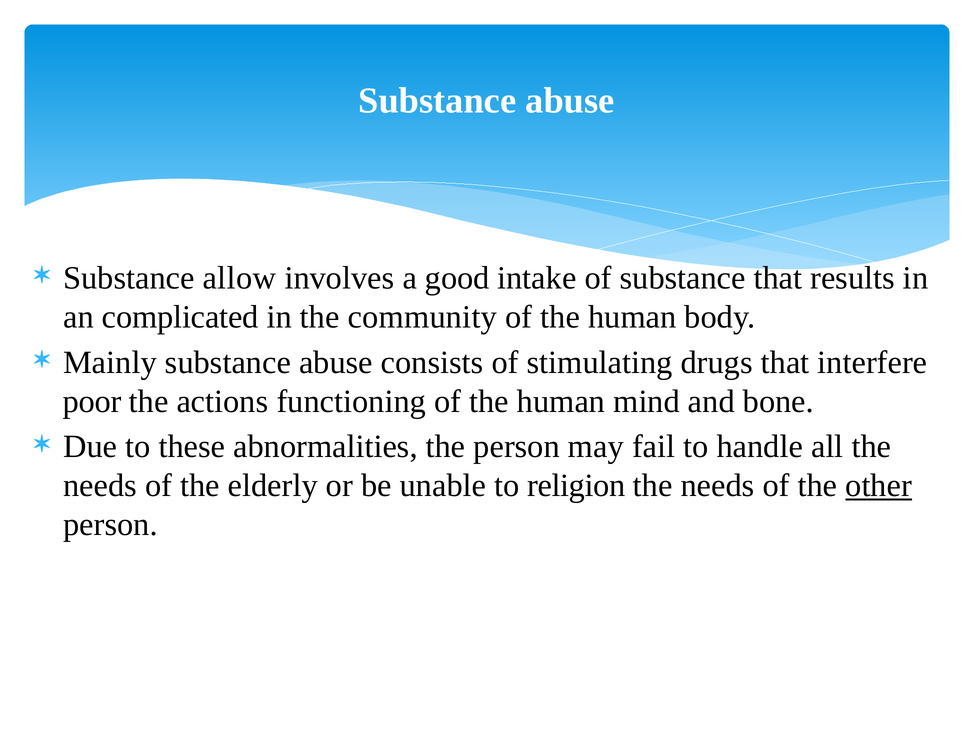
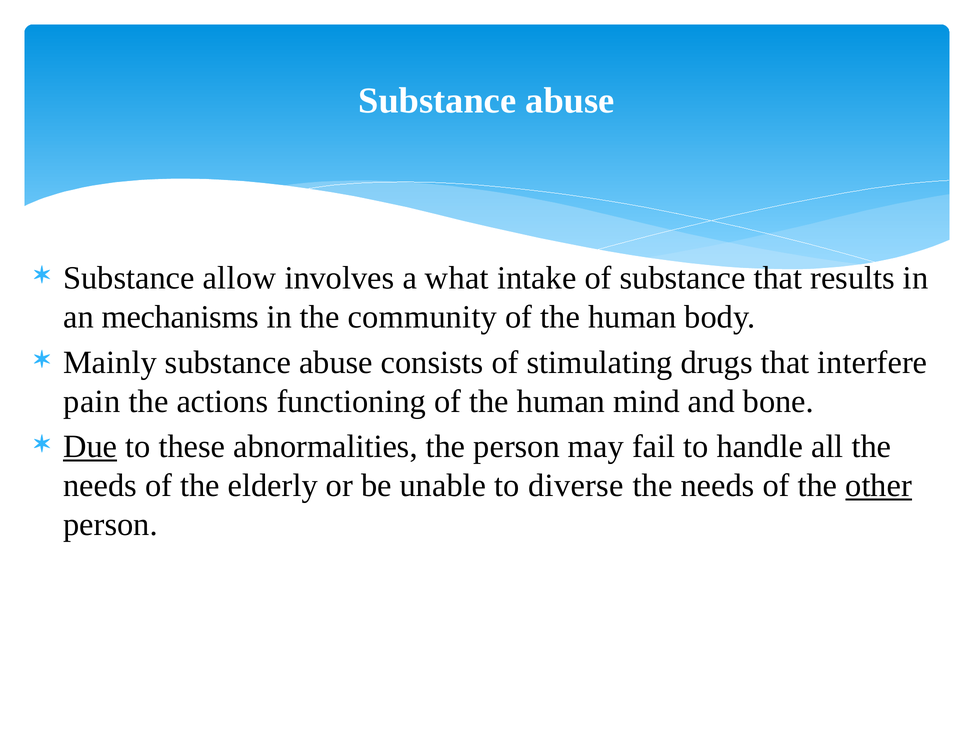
good: good -> what (457, 278)
complicated: complicated -> mechanisms (180, 317)
poor: poor -> pain (92, 401)
Due underline: none -> present (90, 447)
religion: religion -> diverse (576, 486)
